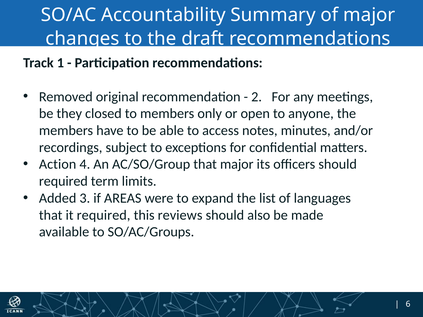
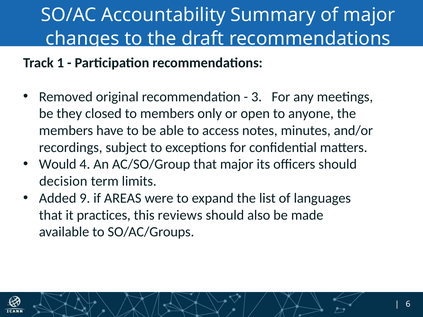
2: 2 -> 3 (257, 97)
Action: Action -> Would (58, 164)
required: required -> decision (63, 181)
3: 3 -> 9 (85, 198)
it required: required -> practices (104, 215)
